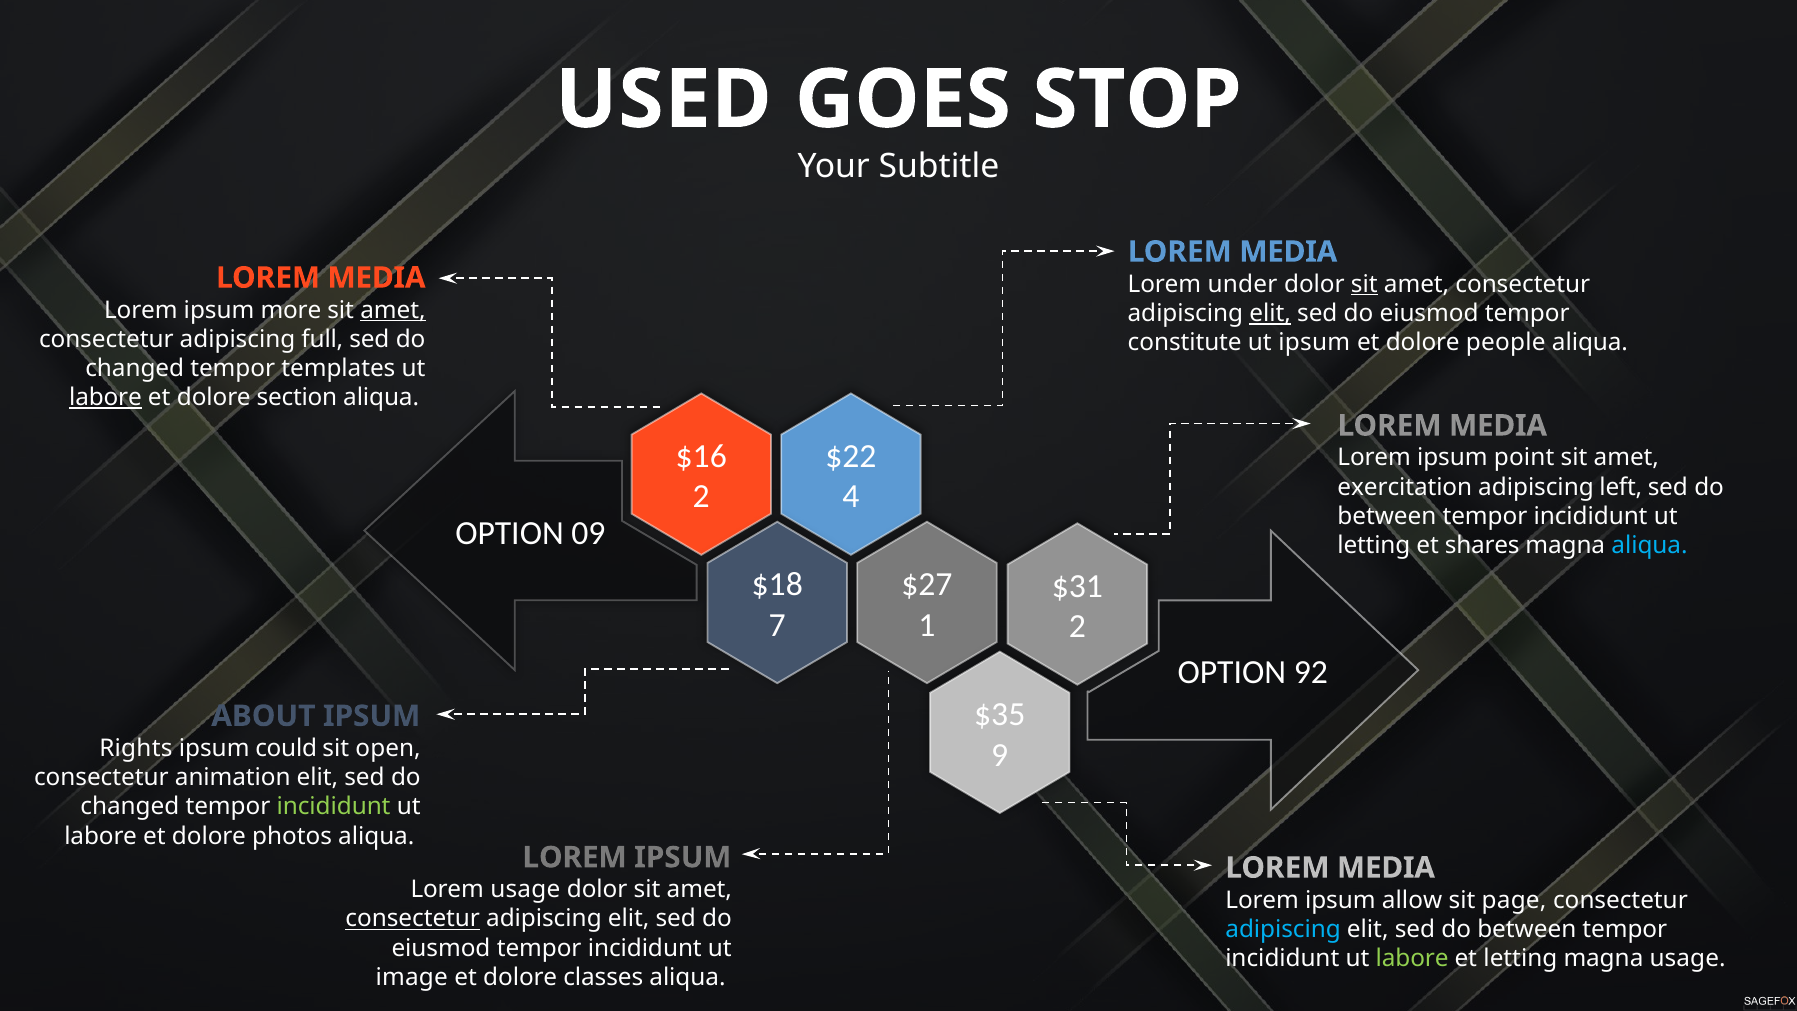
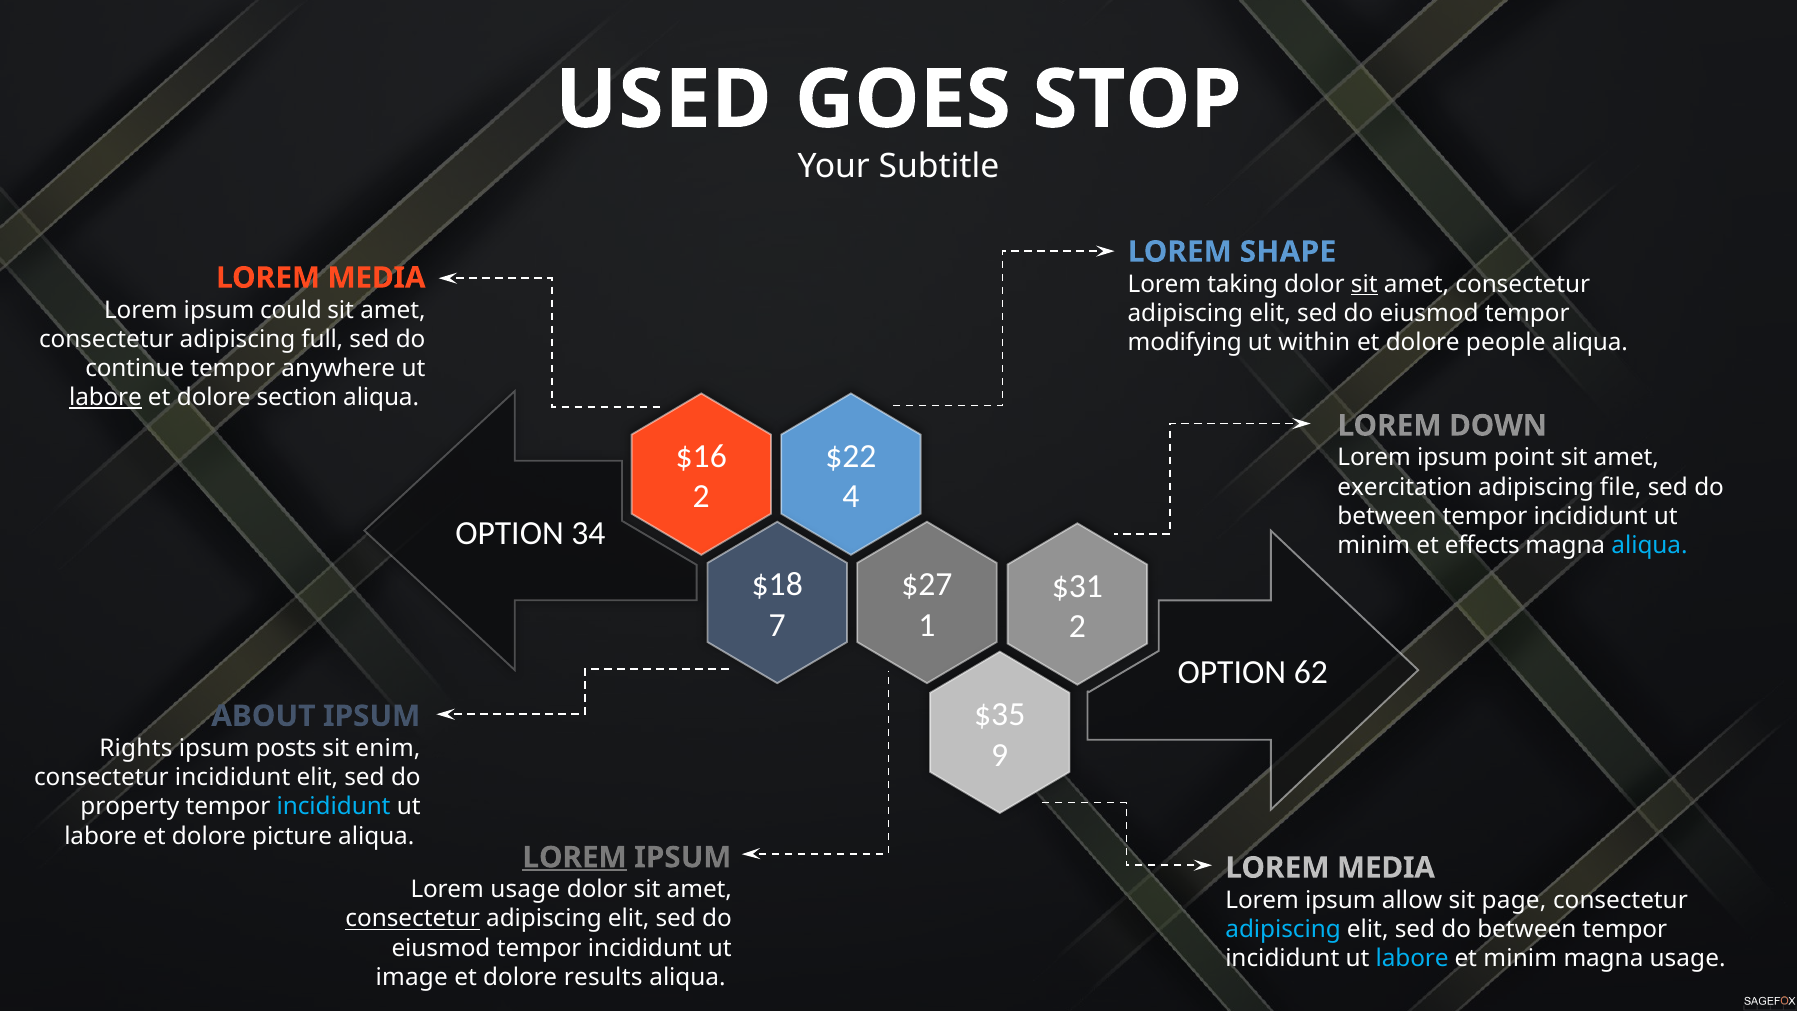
MEDIA: MEDIA -> SHAPE (1288, 252)
under: under -> taking (1243, 284)
more: more -> could (291, 310)
amet underline: present -> none (393, 310)
elit underline: present -> none (1270, 313)
constitute: constitute -> modifying (1185, 342)
ut ipsum: ipsum -> within (1314, 342)
changed: changed -> continue (135, 368)
templates: templates -> anywhere (338, 368)
MEDIA: MEDIA -> DOWN (1498, 426)
left: left -> file (1621, 487)
09: 09 -> 34 (588, 533)
letting: letting -> minim (1374, 545)
shares: shares -> effects (1482, 545)
92: 92 -> 62 (1311, 672)
could: could -> posts (286, 748)
open: open -> enim (388, 748)
consectetur animation: animation -> incididunt (233, 777)
changed: changed -> property (130, 807)
incididunt colour: light green -> light blue (334, 807)
photos: photos -> picture (292, 836)
LOREM underline: none -> present (575, 857)
labore colour: light green -> light blue (1412, 958)
et letting: letting -> minim (1520, 958)
classes: classes -> results (603, 977)
